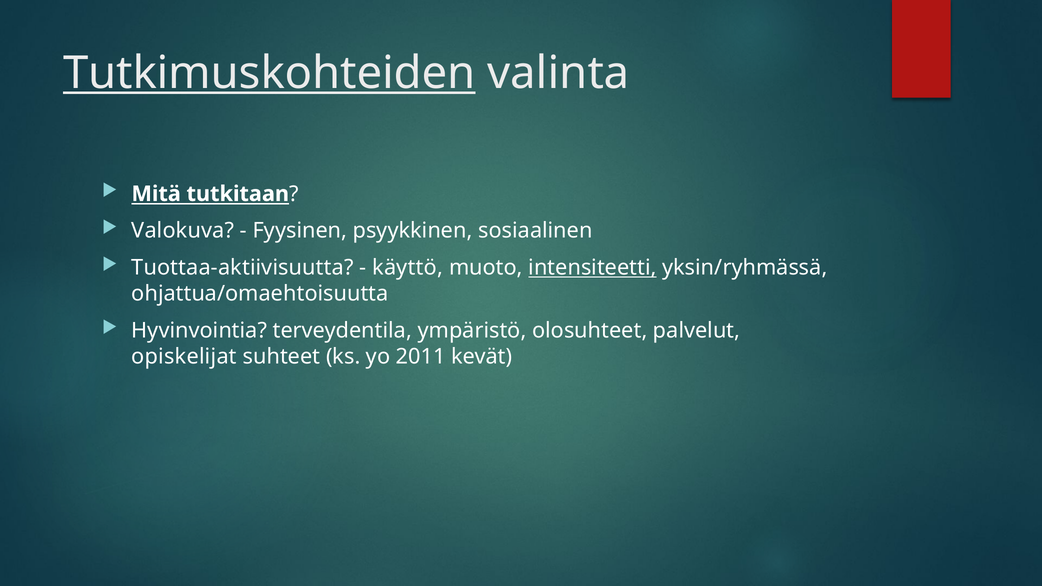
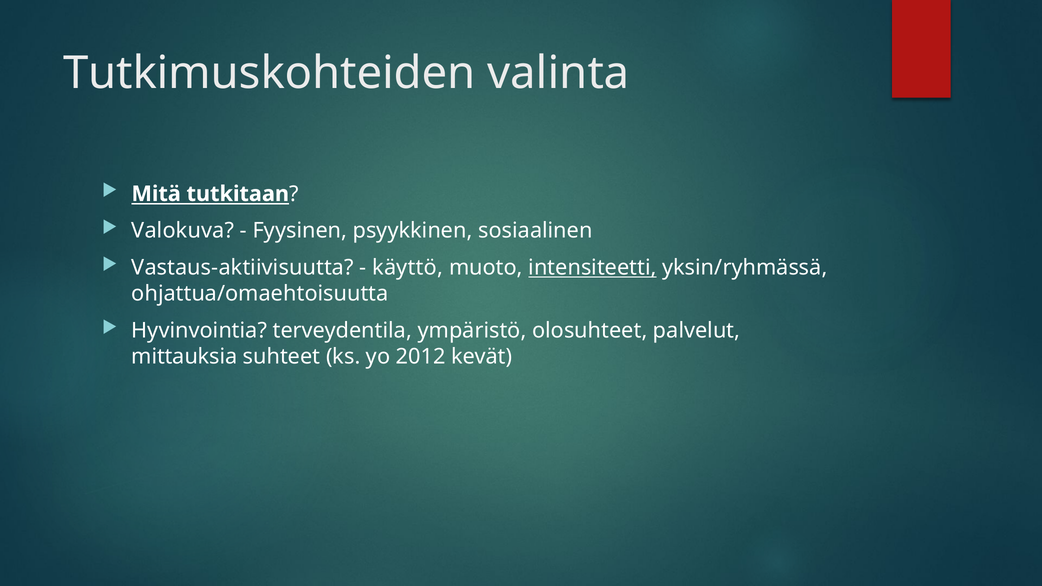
Tutkimuskohteiden underline: present -> none (269, 73)
Tuottaa-aktiivisuutta: Tuottaa-aktiivisuutta -> Vastaus-aktiivisuutta (243, 268)
opiskelijat: opiskelijat -> mittauksia (184, 357)
2011: 2011 -> 2012 (421, 357)
